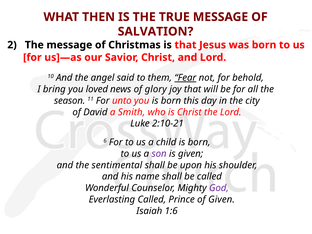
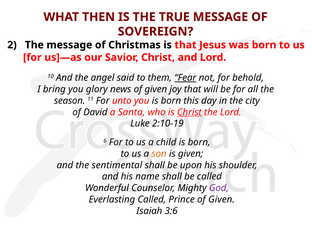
SALVATION: SALVATION -> SOVEREIGN (156, 32)
loved: loved -> glory (97, 89)
news of glory: glory -> given (156, 89)
Smith: Smith -> Santa (132, 112)
Christ underline: none -> present (189, 112)
2:10-21: 2:10-21 -> 2:10-19 (168, 124)
son colour: purple -> orange (159, 154)
1:6: 1:6 -> 3:6 (171, 211)
